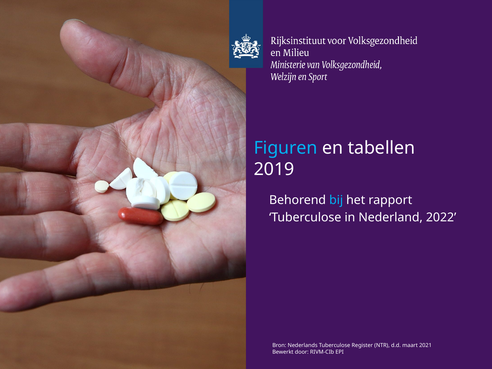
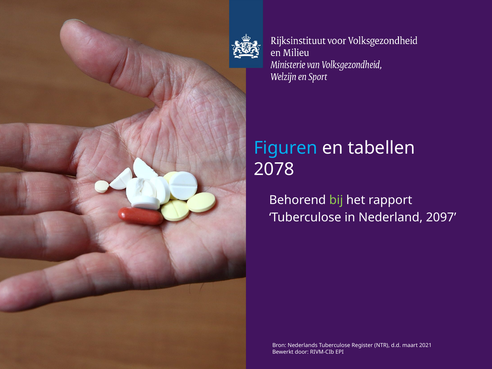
2019: 2019 -> 2078 (274, 169)
bij colour: light blue -> light green (336, 200)
2022: 2022 -> 2097 (441, 217)
